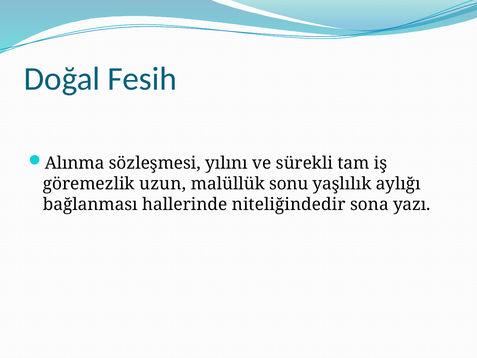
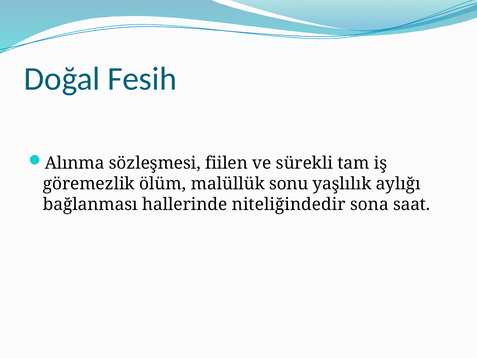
yılını: yılını -> fiilen (227, 163)
uzun: uzun -> ölüm (163, 184)
yazı: yazı -> saat (412, 204)
